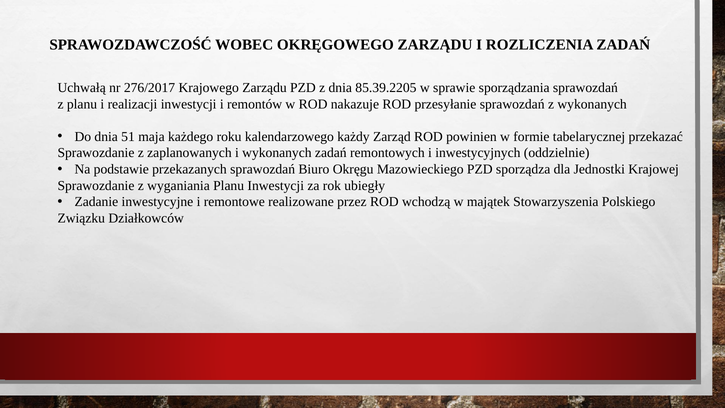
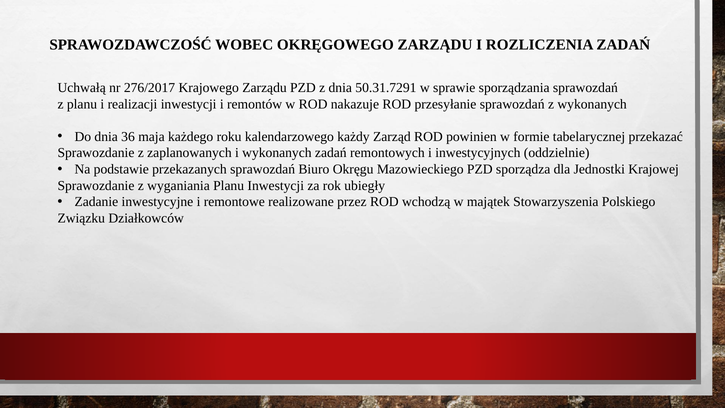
85.39.2205: 85.39.2205 -> 50.31.7291 (386, 88)
51: 51 -> 36 (128, 137)
